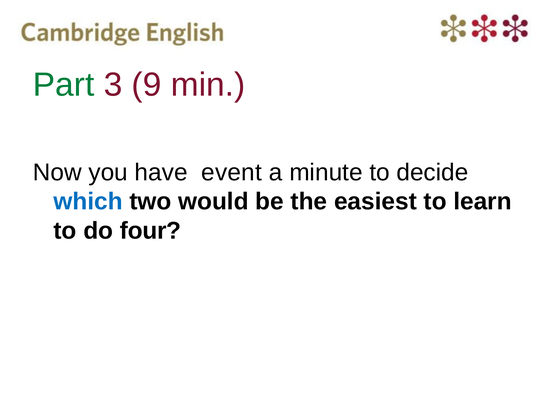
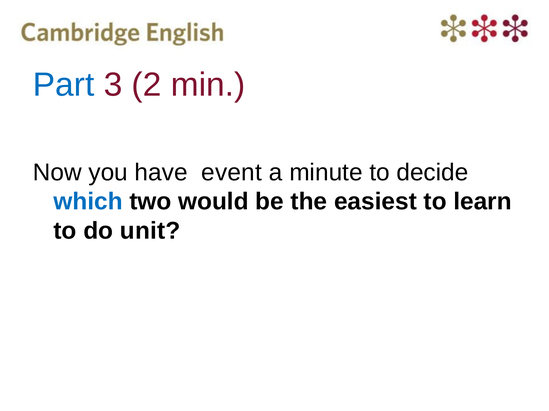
Part colour: green -> blue (64, 85)
9: 9 -> 2 (147, 85)
four: four -> unit (150, 231)
